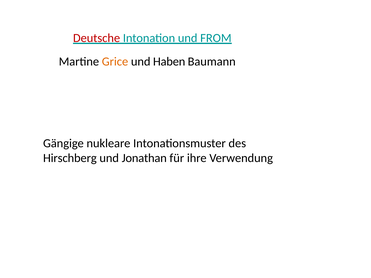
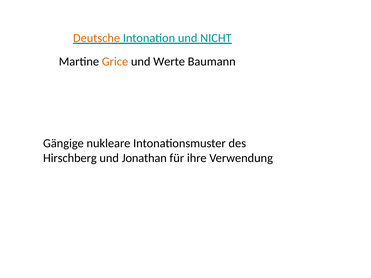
Deutsche colour: red -> orange (97, 38)
FROM: FROM -> NICHT (216, 38)
Haben: Haben -> Werte (169, 62)
